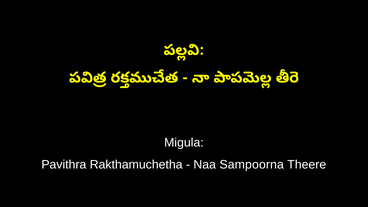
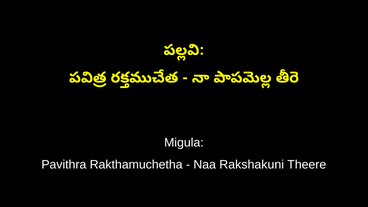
Sampoorna: Sampoorna -> Rakshakuni (252, 165)
